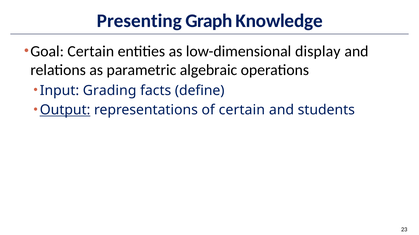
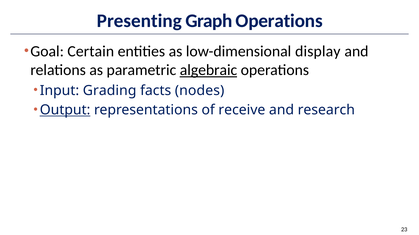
Graph Knowledge: Knowledge -> Operations (279, 21)
algebraic underline: none -> present (209, 70)
define: define -> nodes (200, 91)
of certain: certain -> receive (242, 110)
students: students -> research (326, 110)
